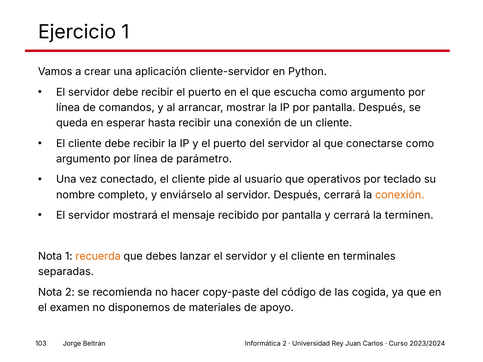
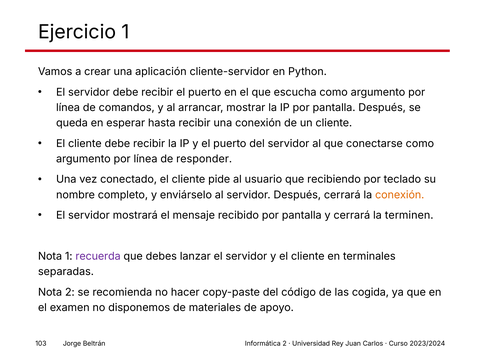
parámetro: parámetro -> responder (204, 159)
operativos: operativos -> recibiendo (334, 180)
recuerda colour: orange -> purple (98, 256)
